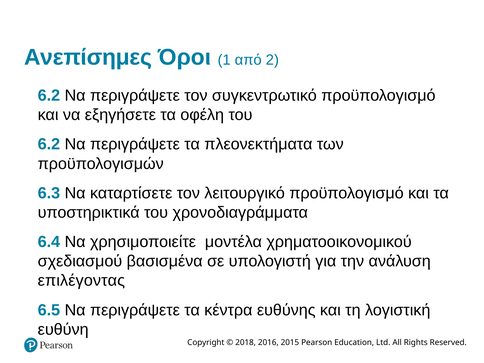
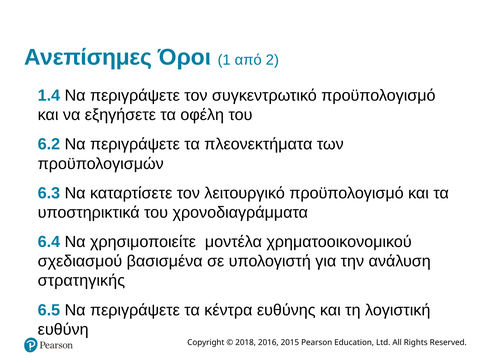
6.2: 6.2 -> 1.4 (49, 96)
επιλέγοντας: επιλέγοντας -> στρατηγικής (81, 281)
